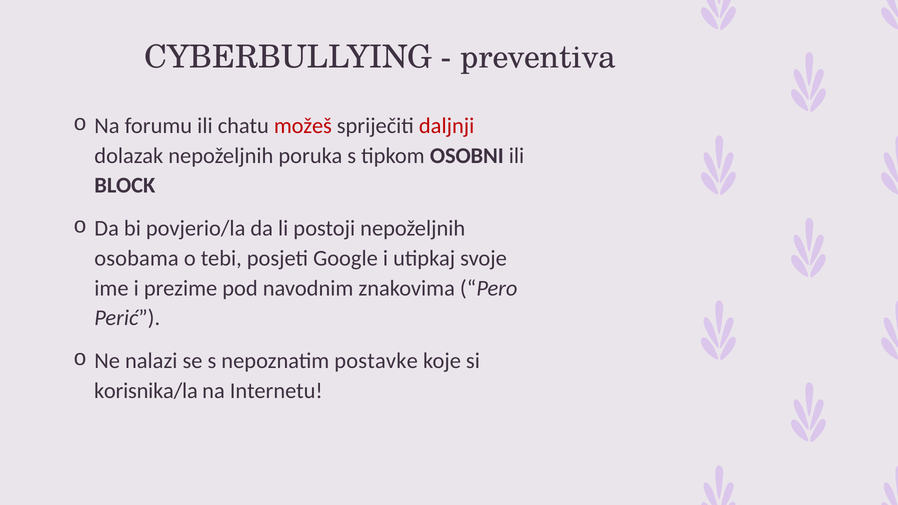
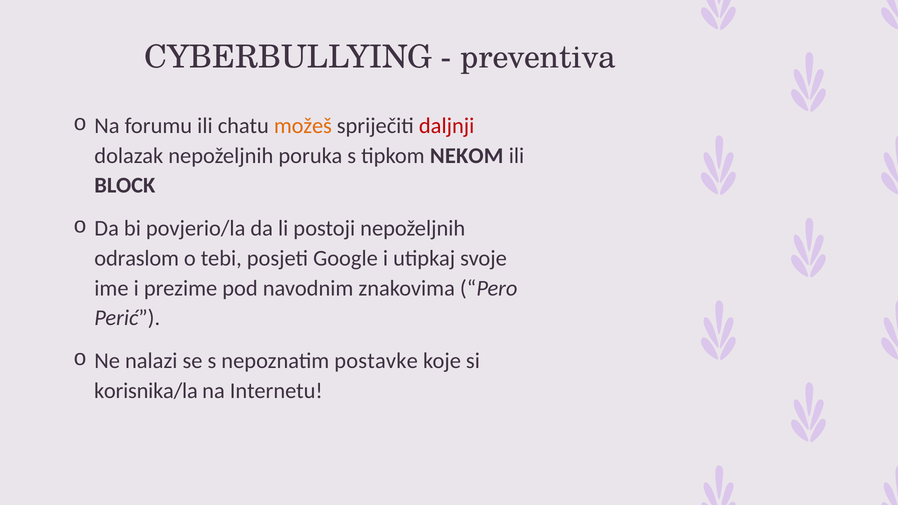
možeš colour: red -> orange (303, 126)
OSOBNI: OSOBNI -> NEKOM (467, 156)
osobama: osobama -> odraslom (137, 258)
